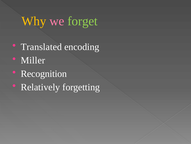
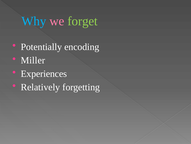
Why colour: yellow -> light blue (34, 21)
Translated: Translated -> Potentially (41, 47)
Recognition: Recognition -> Experiences (44, 73)
